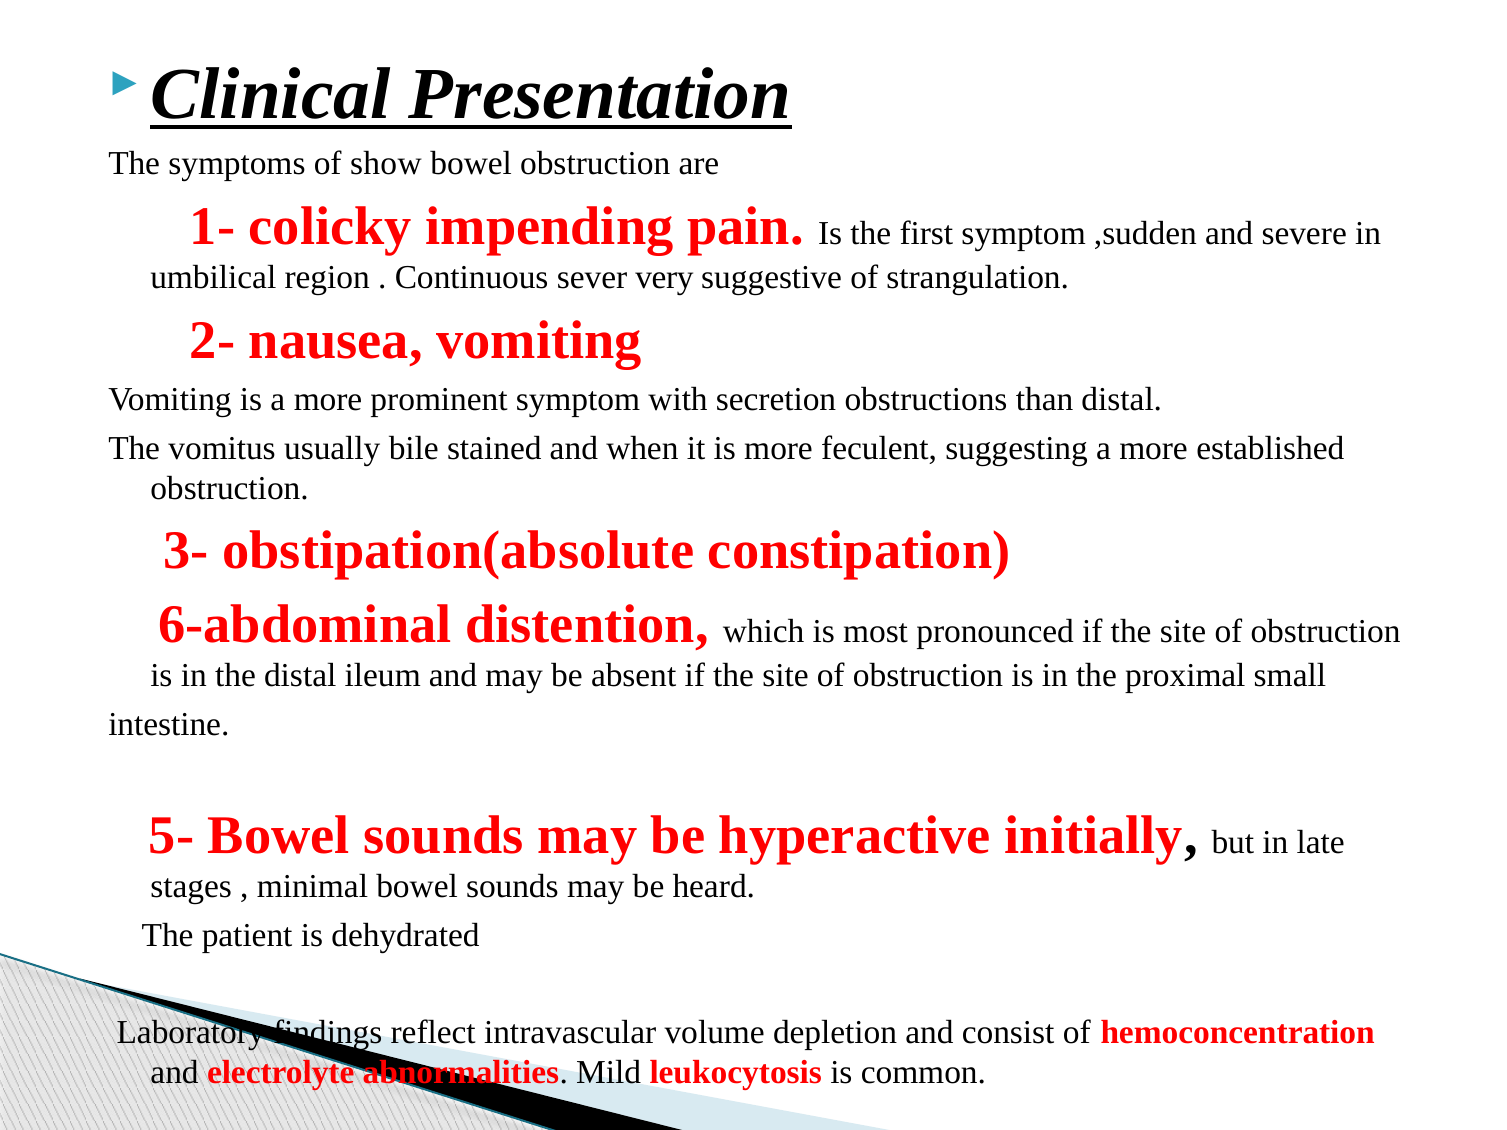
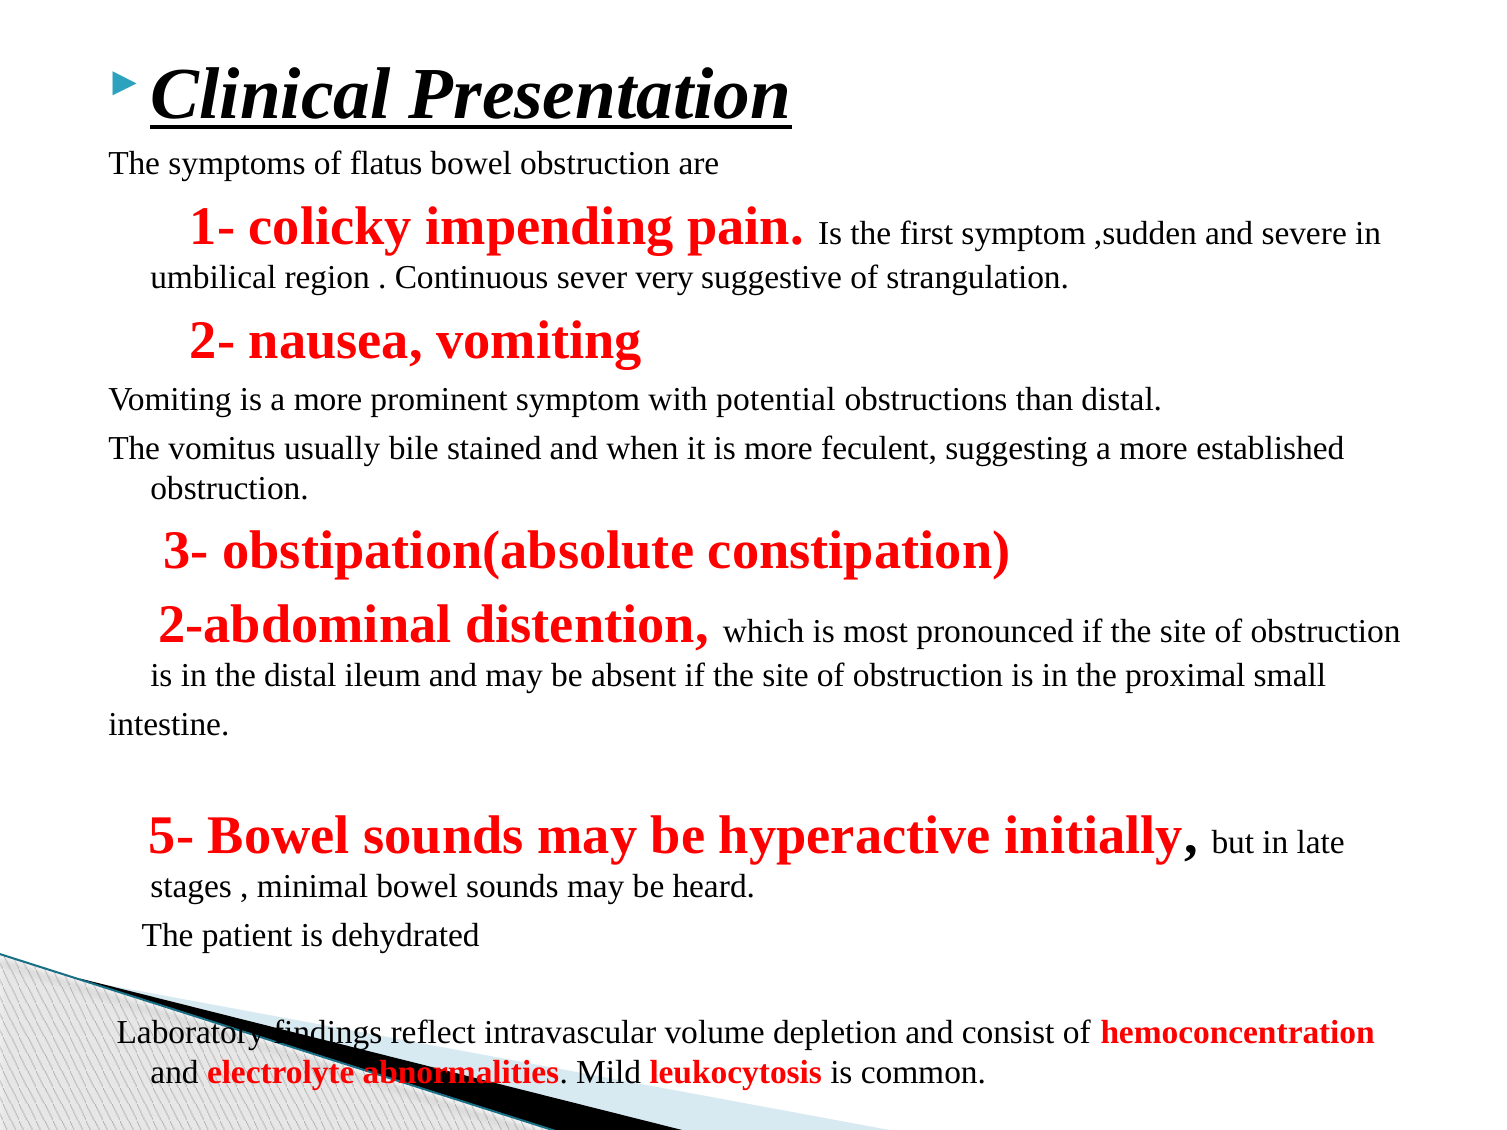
show: show -> flatus (386, 164)
secretion: secretion -> potential (776, 400)
6-abdominal: 6-abdominal -> 2-abdominal (305, 625)
